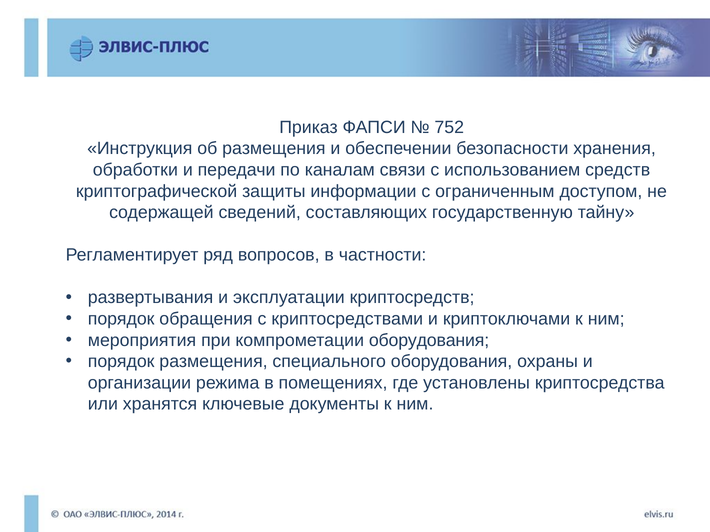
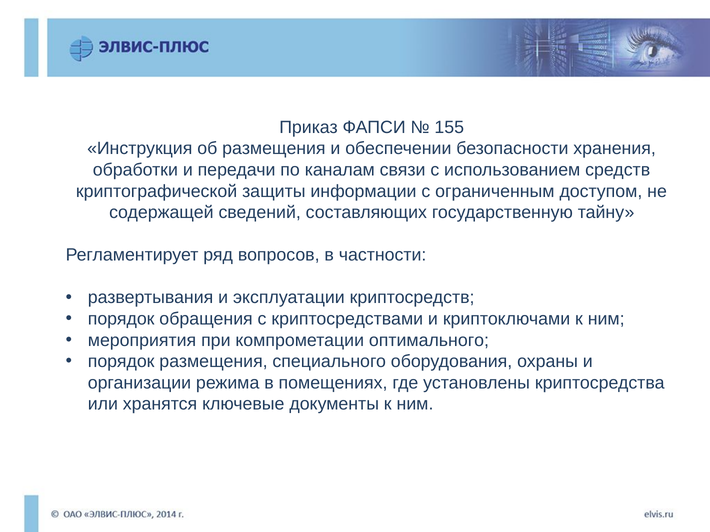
752: 752 -> 155 (449, 127)
компрометации оборудования: оборудования -> оптимального (429, 340)
